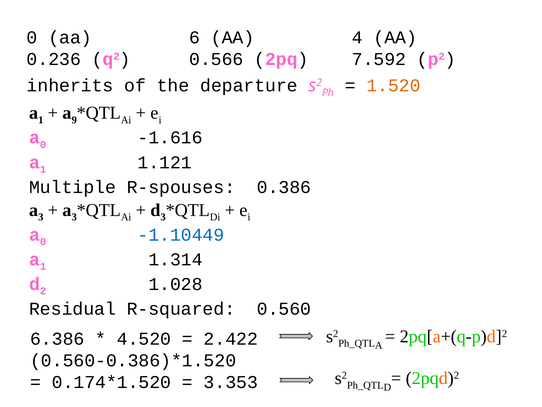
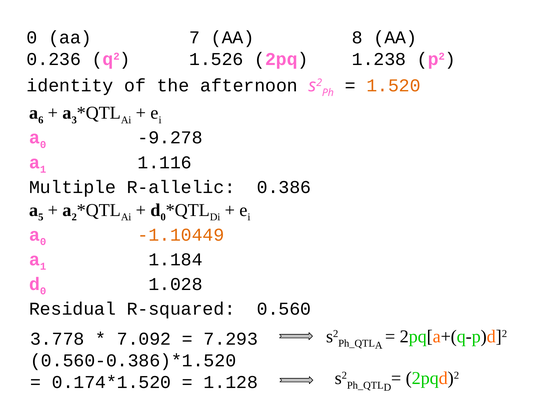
6: 6 -> 7 (195, 37)
4: 4 -> 8 (357, 37)
0.566: 0.566 -> 1.526 (216, 59)
7.592: 7.592 -> 1.238 (379, 59)
inherits: inherits -> identity (70, 85)
departure: departure -> afternoon (249, 85)
1: 1 -> 6 (41, 120)
9: 9 -> 3 (74, 120)
-1.616: -1.616 -> -9.278 (170, 137)
1.121: 1.121 -> 1.116 (165, 162)
R-spouses: R-spouses -> R-allelic (181, 187)
3: 3 -> 5 (41, 217)
3: 3 -> 2 (74, 217)
3: 3 -> 0 (163, 217)
-1.10449 colour: blue -> orange (181, 234)
1.314: 1.314 -> 1.184 (176, 259)
2: 2 -> 0 (43, 291)
6.386: 6.386 -> 3.778 (57, 338)
4.520: 4.520 -> 7.092 (144, 338)
2.422: 2.422 -> 7.293 (231, 338)
3.353: 3.353 -> 1.128 (231, 382)
